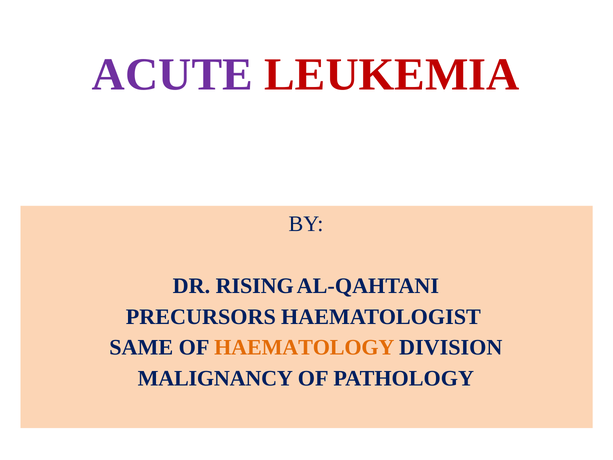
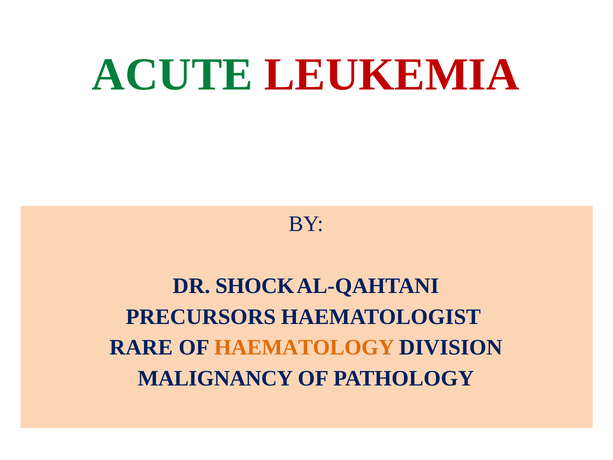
ACUTE colour: purple -> green (172, 75)
RISING: RISING -> SHOCK (255, 286)
SAME: SAME -> RARE (141, 347)
